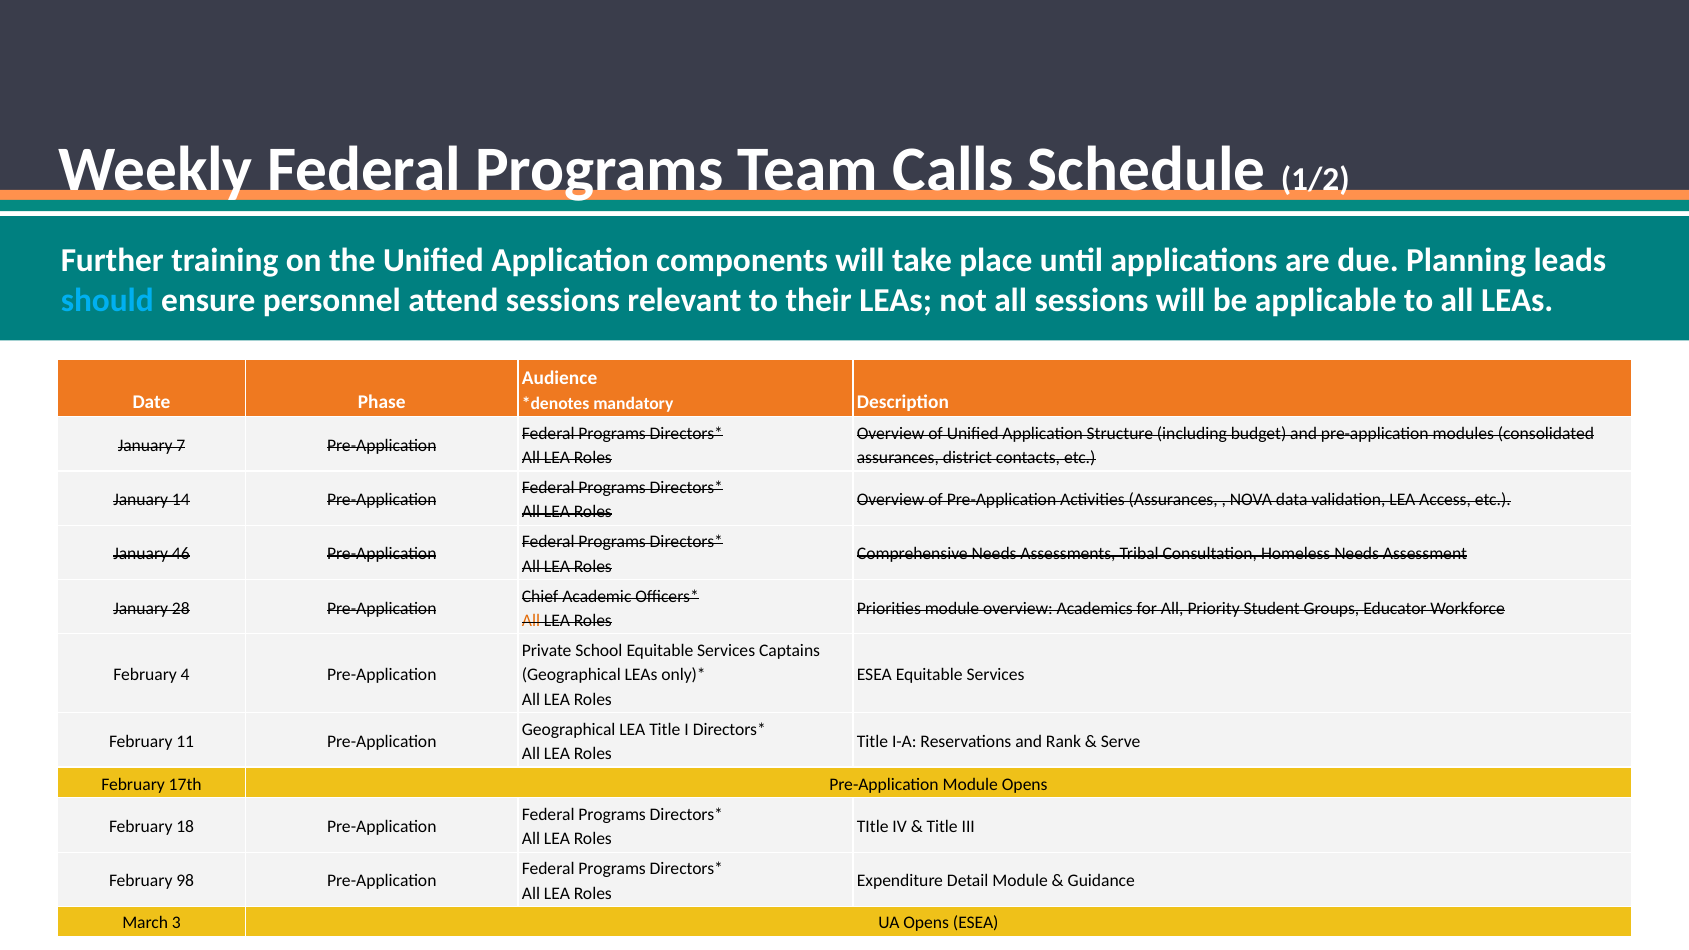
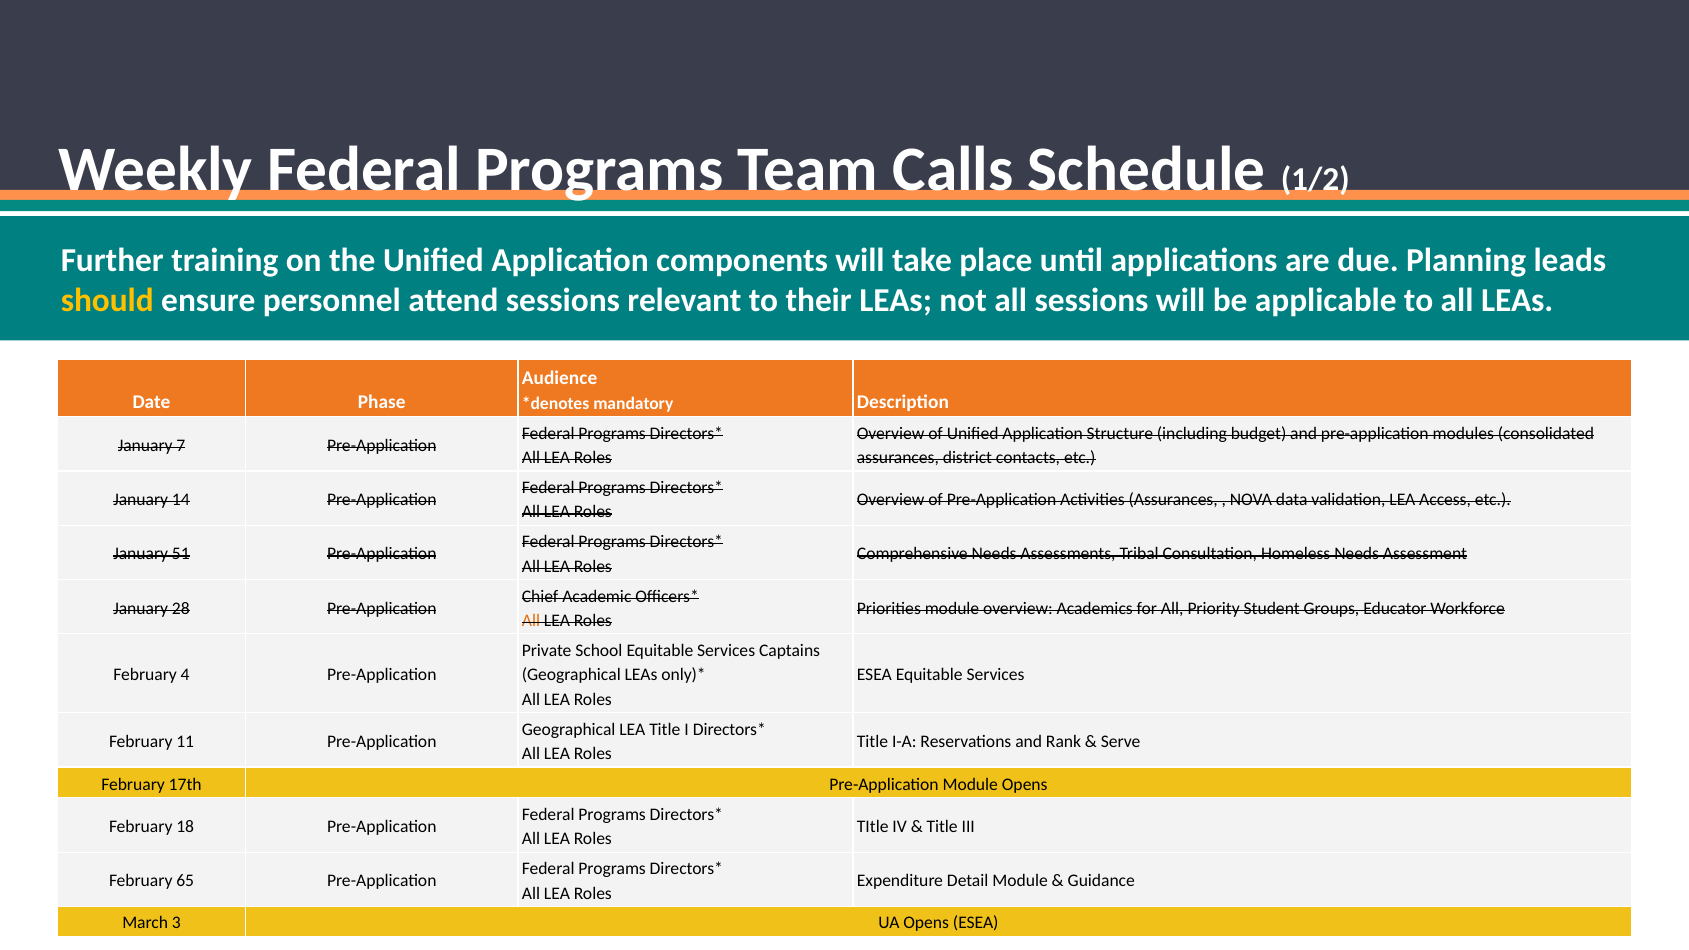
should colour: light blue -> yellow (107, 301)
46: 46 -> 51 (181, 554)
98: 98 -> 65 (185, 881)
